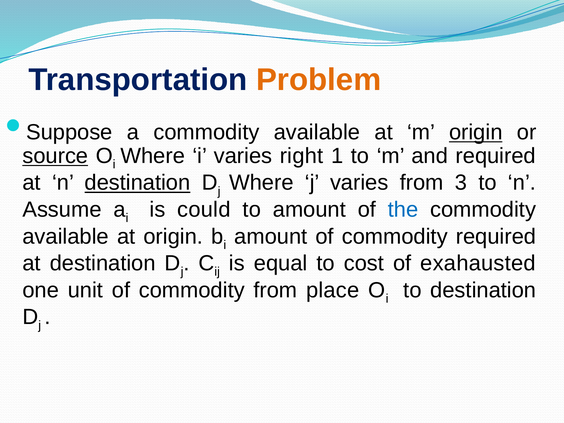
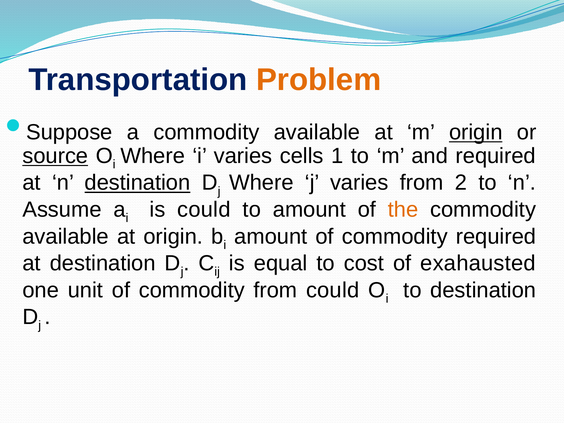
right: right -> cells (302, 156)
3: 3 -> 2 (461, 183)
the colour: blue -> orange (403, 210)
from place: place -> could (333, 290)
